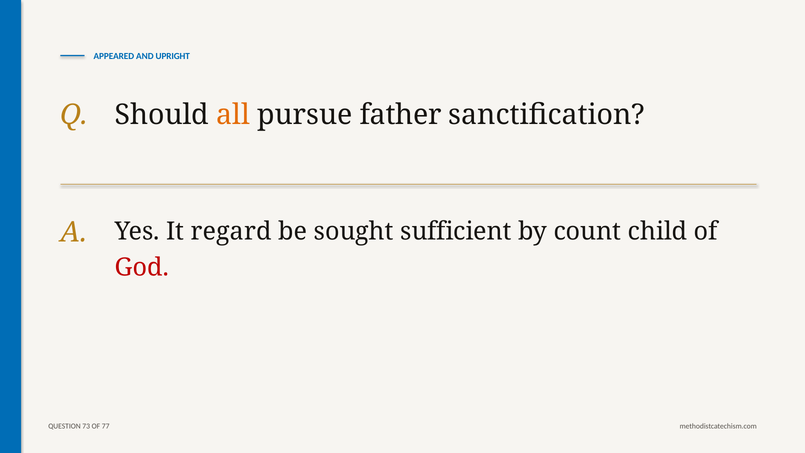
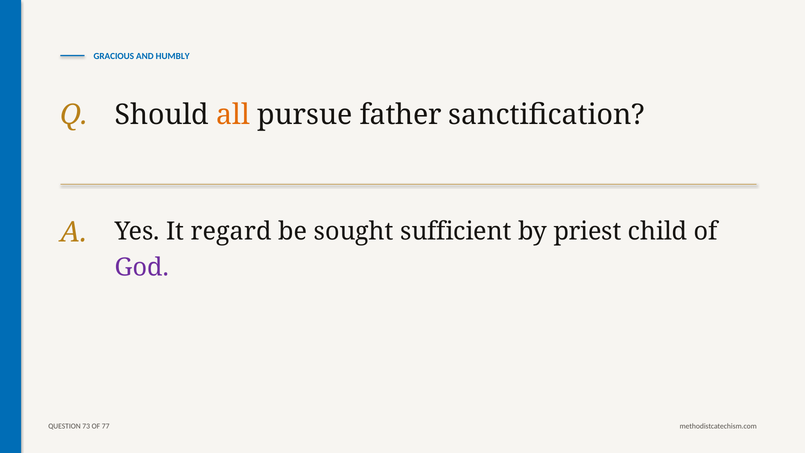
APPEARED: APPEARED -> GRACIOUS (114, 56)
UPRIGHT: UPRIGHT -> HUMBLY (173, 56)
count: count -> priest (588, 231)
God colour: red -> purple (142, 267)
